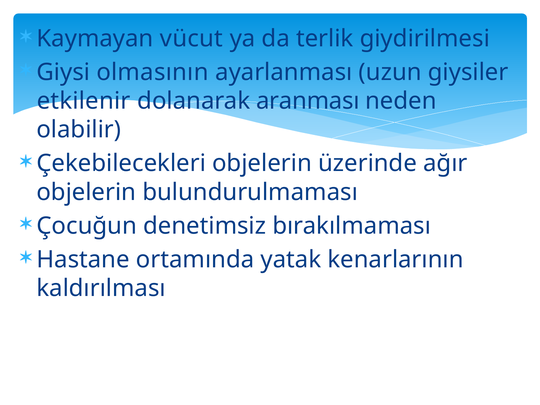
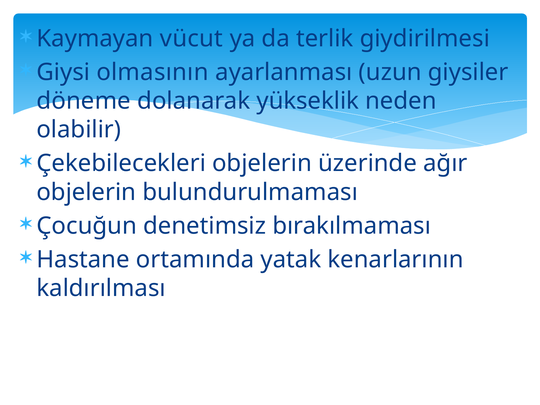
etkilenir: etkilenir -> döneme (84, 101)
aranması: aranması -> yükseklik (308, 101)
